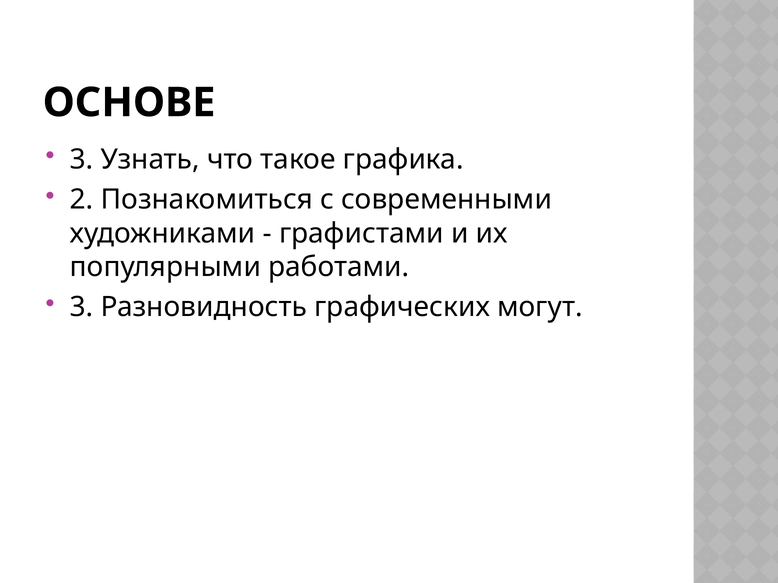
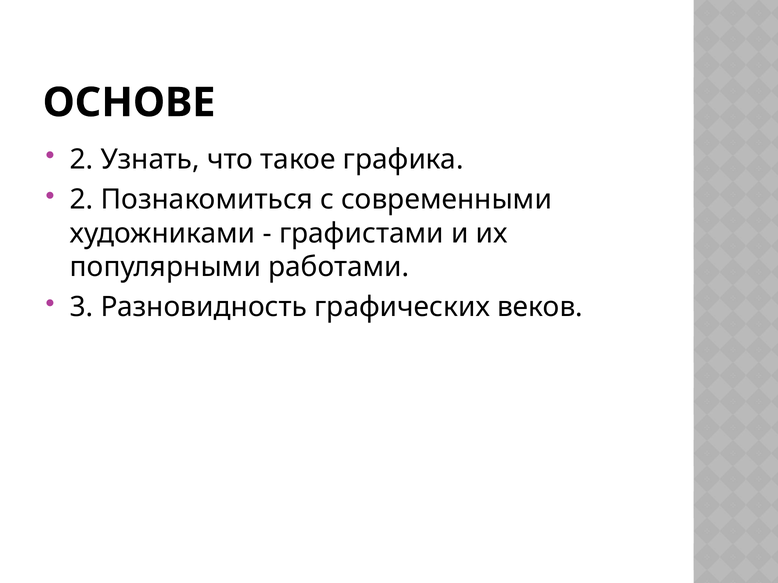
3: 3 -> 2 (82, 160)
могут: могут -> веков (540, 307)
